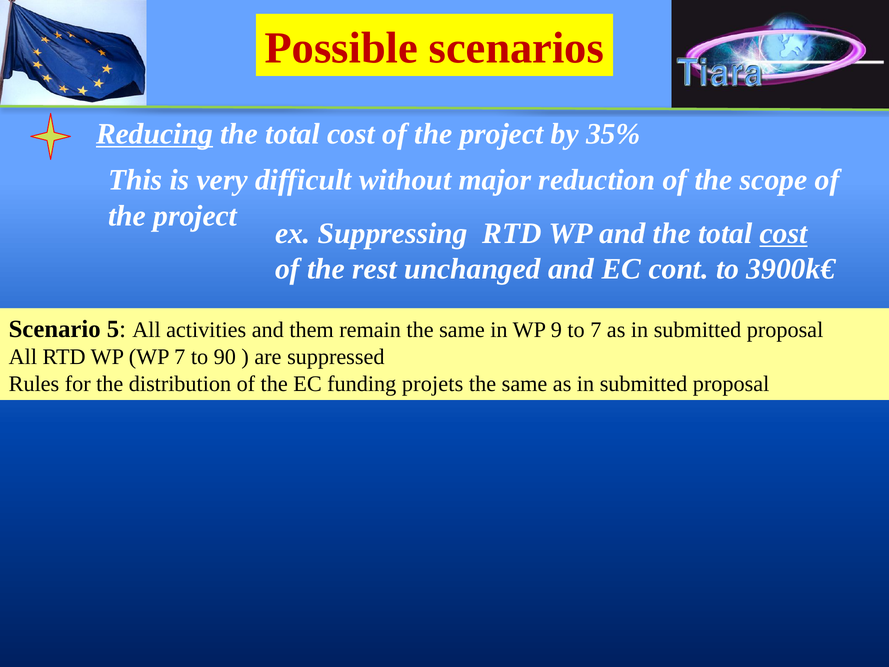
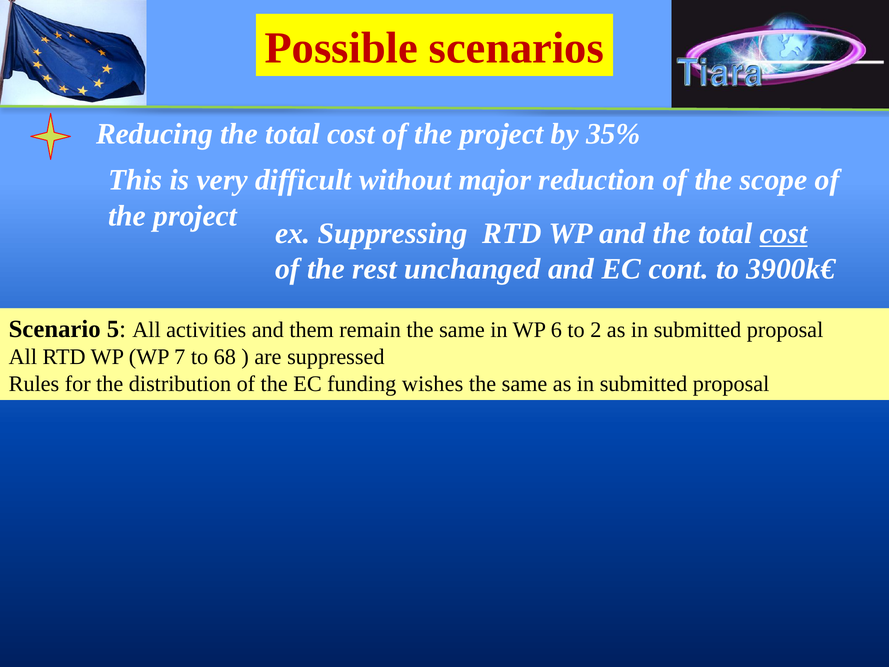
Reducing underline: present -> none (154, 134)
9: 9 -> 6 (556, 330)
to 7: 7 -> 2 (596, 330)
90: 90 -> 68 (225, 357)
projets: projets -> wishes (433, 384)
